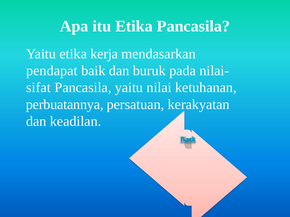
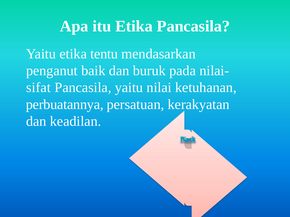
kerja: kerja -> tentu (104, 54)
pendapat: pendapat -> penganut (52, 71)
